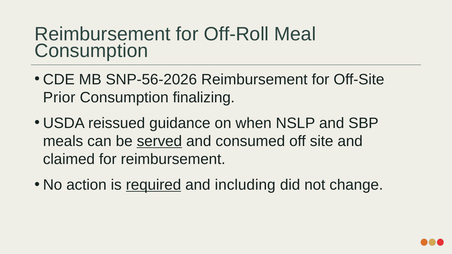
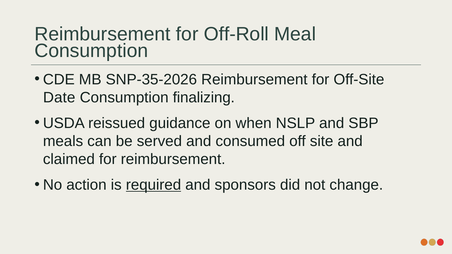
SNP-56-2026: SNP-56-2026 -> SNP-35-2026 (151, 79)
Prior: Prior -> Date (59, 98)
served underline: present -> none (159, 141)
including: including -> sponsors (245, 185)
